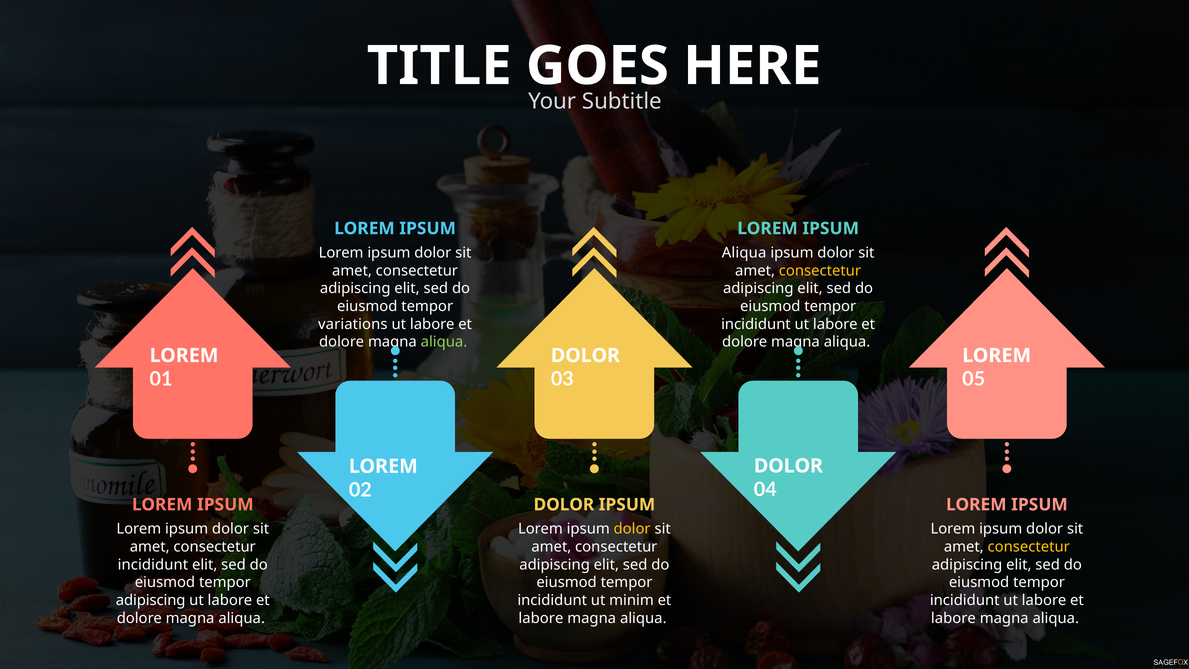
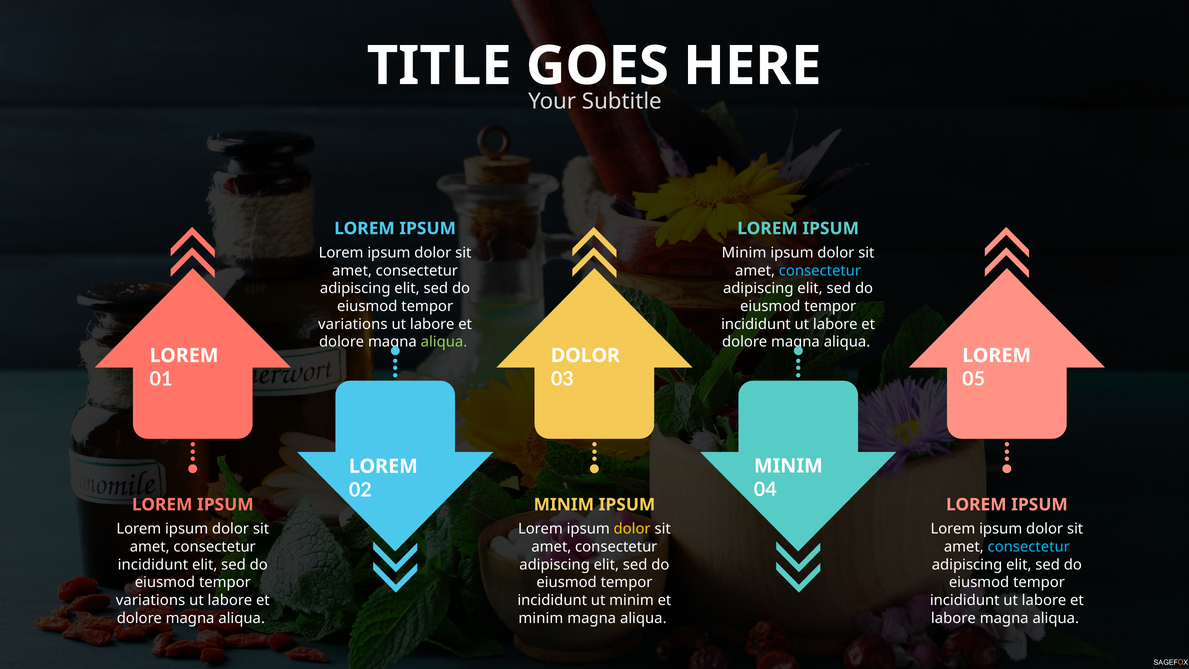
Aliqua: Aliqua -> Minim (744, 253)
consectetur colour: yellow -> light blue (820, 271)
DOLOR: DOLOR -> MINIM (788, 466)
DOLOR: DOLOR -> MINIM (564, 505)
consectetur colour: yellow -> light blue (1029, 547)
adipiscing: adipiscing -> variations (151, 600)
labore: labore -> minim (541, 618)
